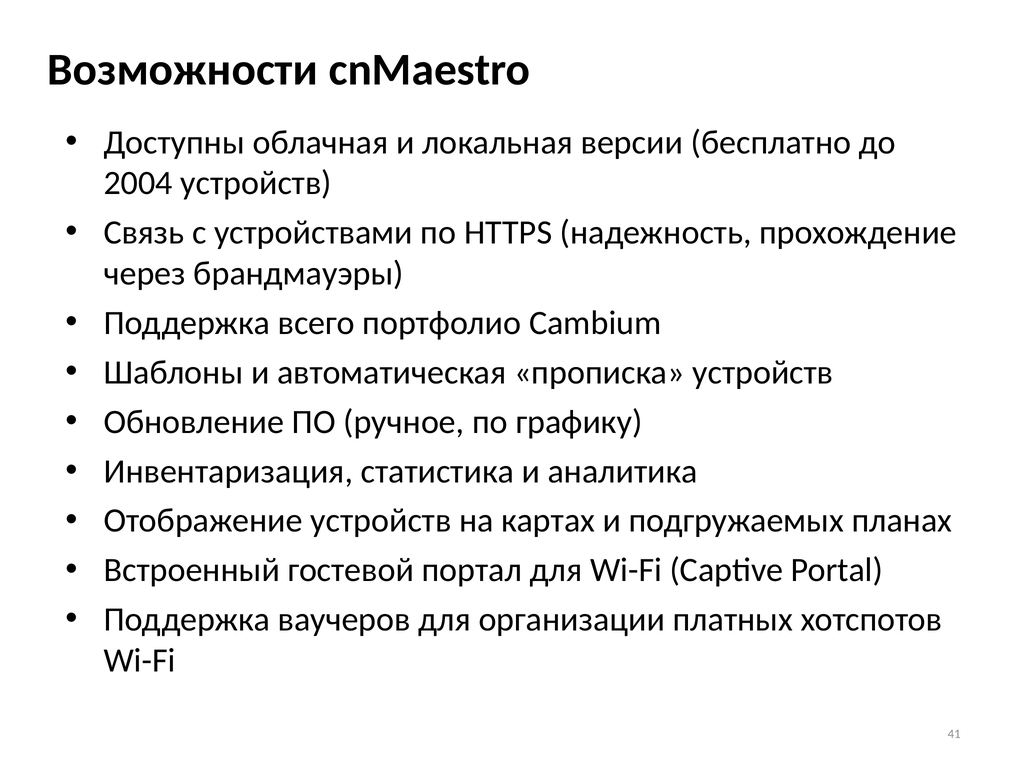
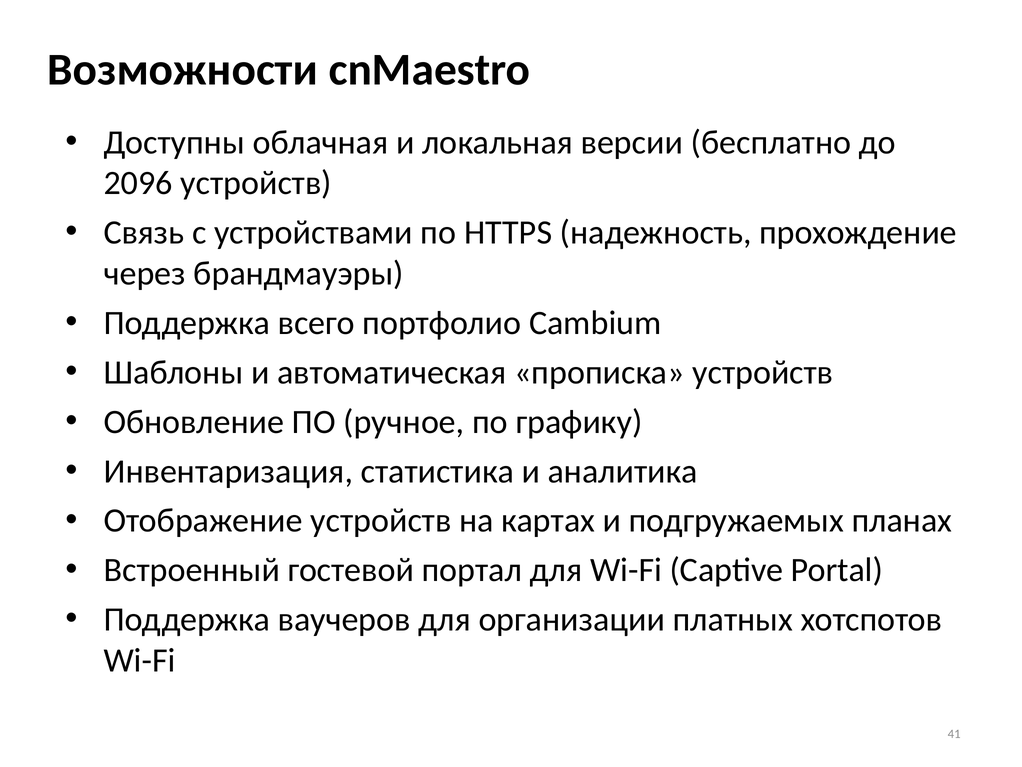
2004: 2004 -> 2096 (138, 183)
